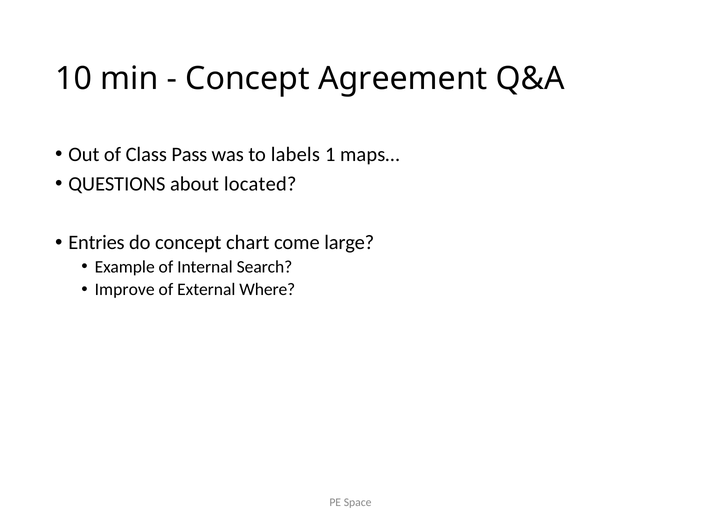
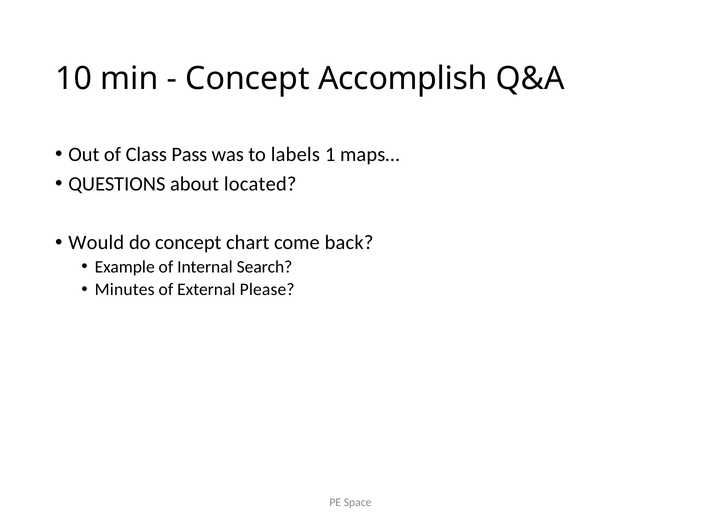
Agreement: Agreement -> Accomplish (403, 79)
Entries: Entries -> Would (96, 243)
large: large -> back (349, 243)
Improve: Improve -> Minutes (125, 289)
Where: Where -> Please (267, 289)
